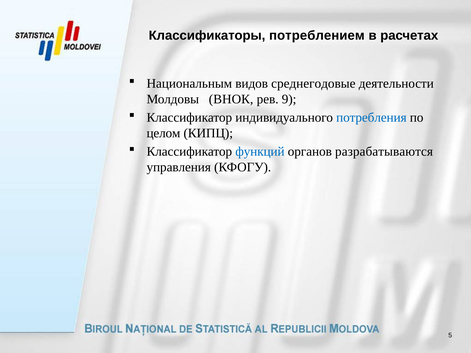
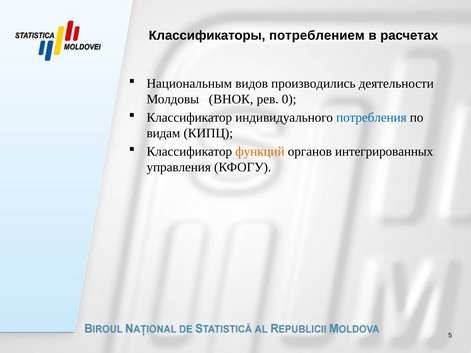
среднегодовые: среднегодовые -> производились (313, 84)
9: 9 -> 0 (289, 99)
целом: целом -> видам (163, 133)
функций colour: blue -> orange (260, 152)
разрабатываются: разрабатываются -> интегрированных (384, 152)
